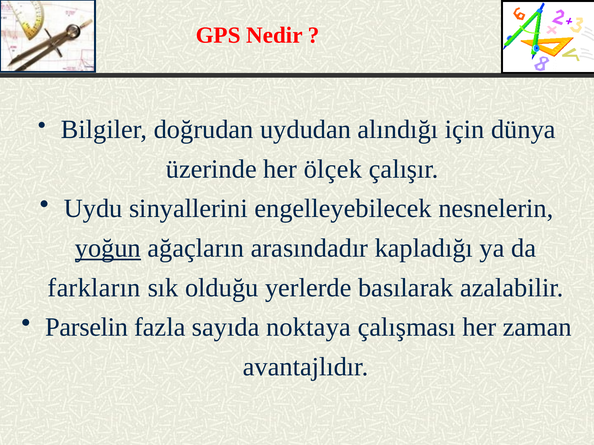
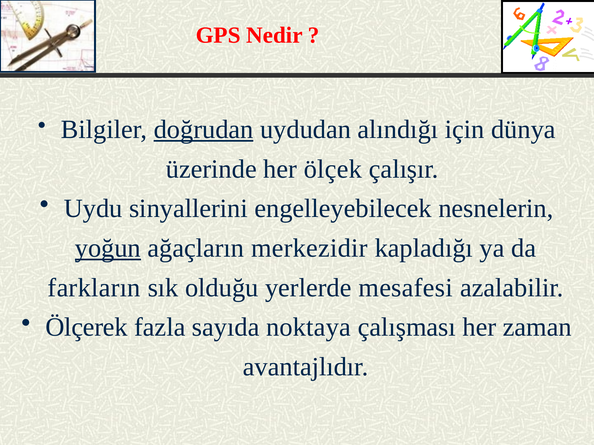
doğrudan underline: none -> present (204, 130)
arasındadır: arasındadır -> merkezidir (309, 248)
basılarak: basılarak -> mesafesi (406, 288)
Parselin: Parselin -> Ölçerek (87, 328)
